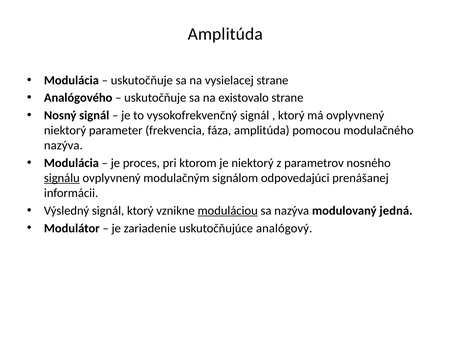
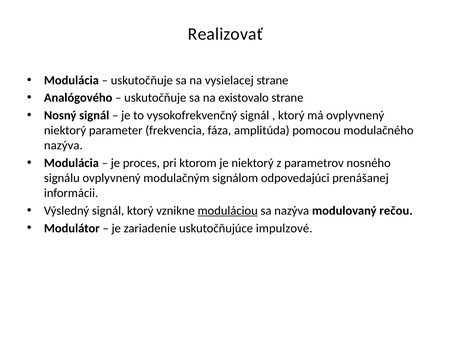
Amplitúda: Amplitúda -> Realizovať (225, 34)
signálu underline: present -> none (62, 178)
jedná: jedná -> rečou (396, 211)
analógový: analógový -> impulzové (284, 228)
